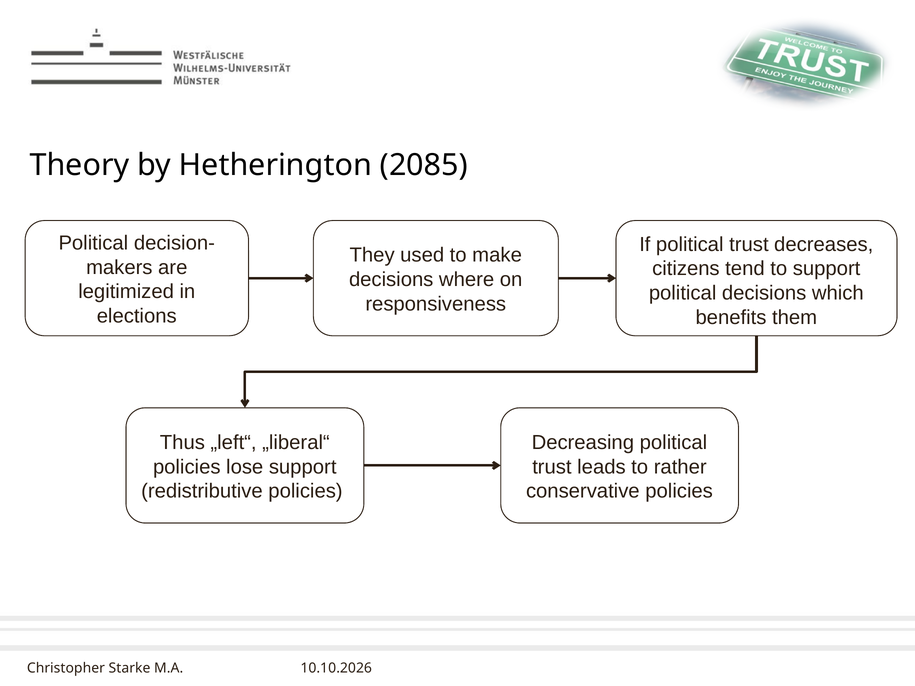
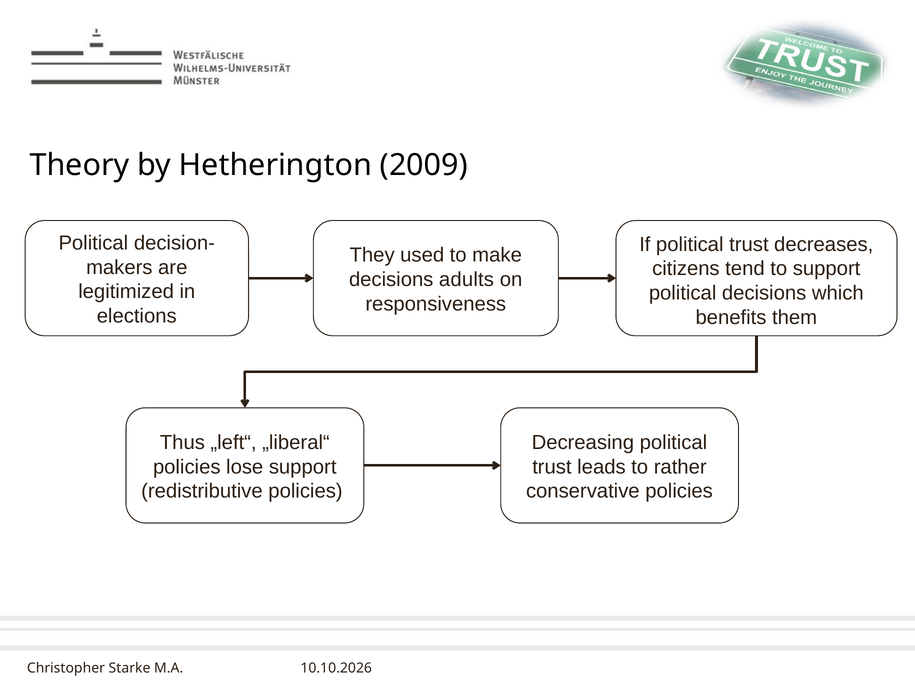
2085: 2085 -> 2009 (424, 165)
where: where -> adults (467, 280)
